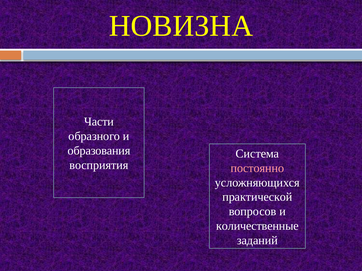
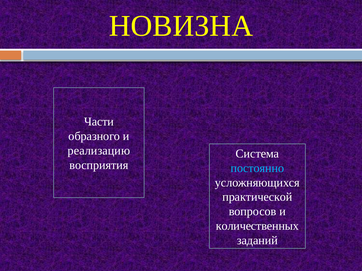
образования: образования -> реализацию (99, 151)
постоянно colour: pink -> light blue (257, 168)
количественные: количественные -> количественных (257, 226)
